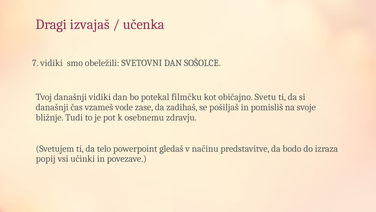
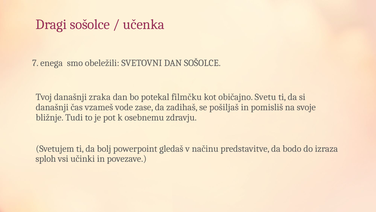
Dragi izvajaš: izvajaš -> sošolce (90, 24)
7 vidiki: vidiki -> enega (52, 63)
današnji vidiki: vidiki -> zraka (100, 97)
telo: telo -> bolj (104, 148)
popij: popij -> sploh (46, 158)
